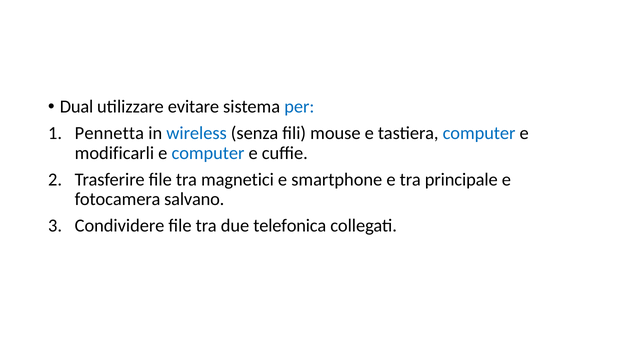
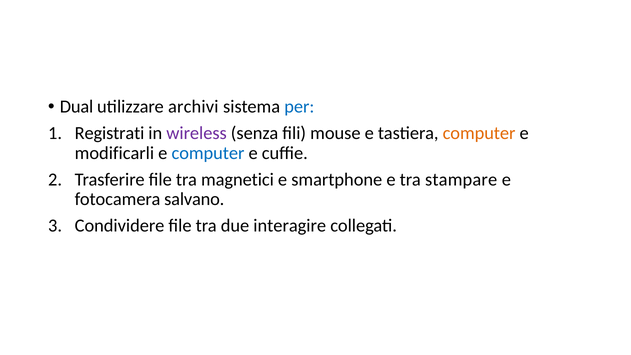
evitare: evitare -> archivi (193, 107)
Pennetta: Pennetta -> Registrati (110, 133)
wireless colour: blue -> purple (197, 133)
computer colour: blue -> orange (479, 133)
principale: principale -> stampare (461, 179)
telefonica: telefonica -> interagire (290, 226)
